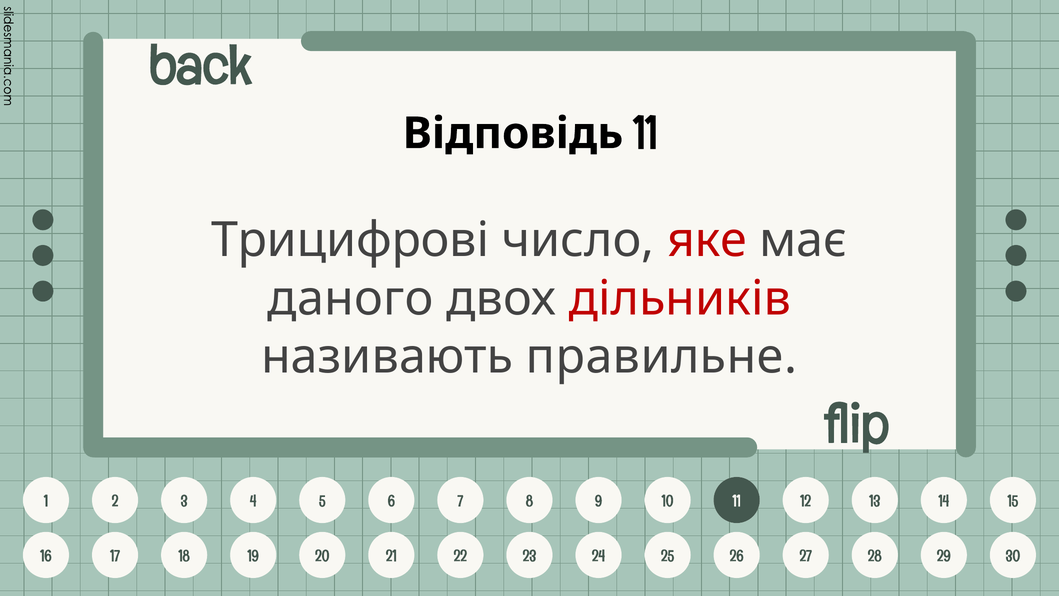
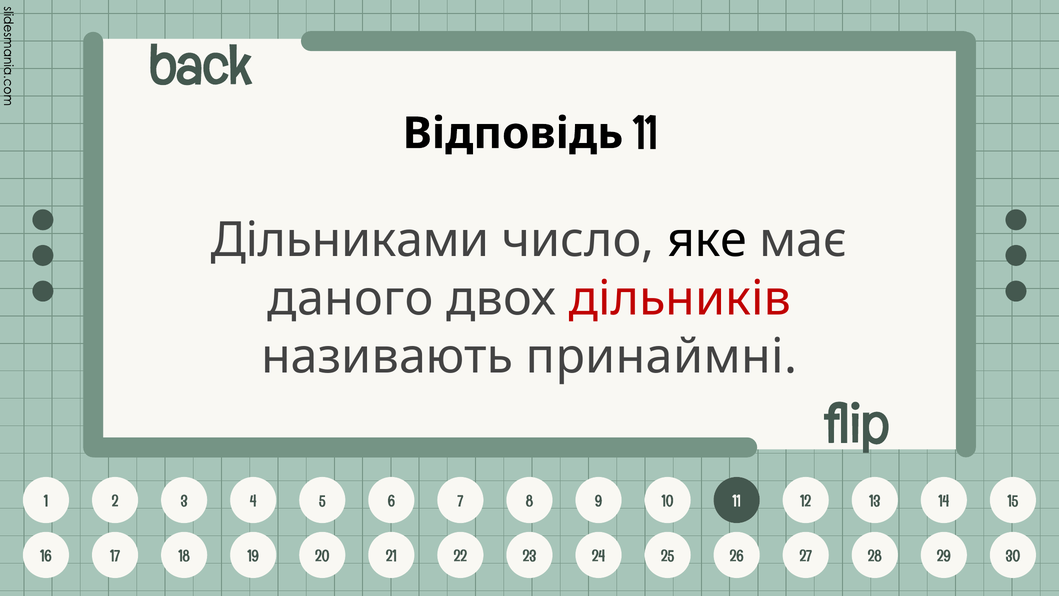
Трицифрові: Трицифрові -> Дільниками (350, 240)
яке colour: red -> black (707, 240)
правильне: правильне -> принаймні (662, 357)
